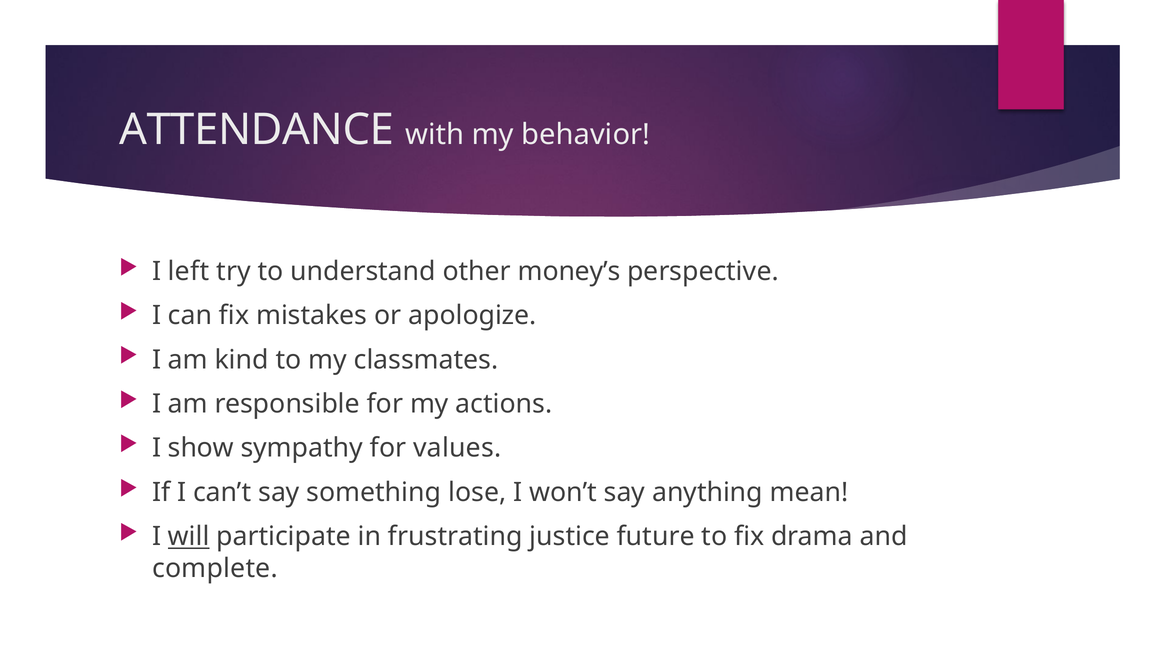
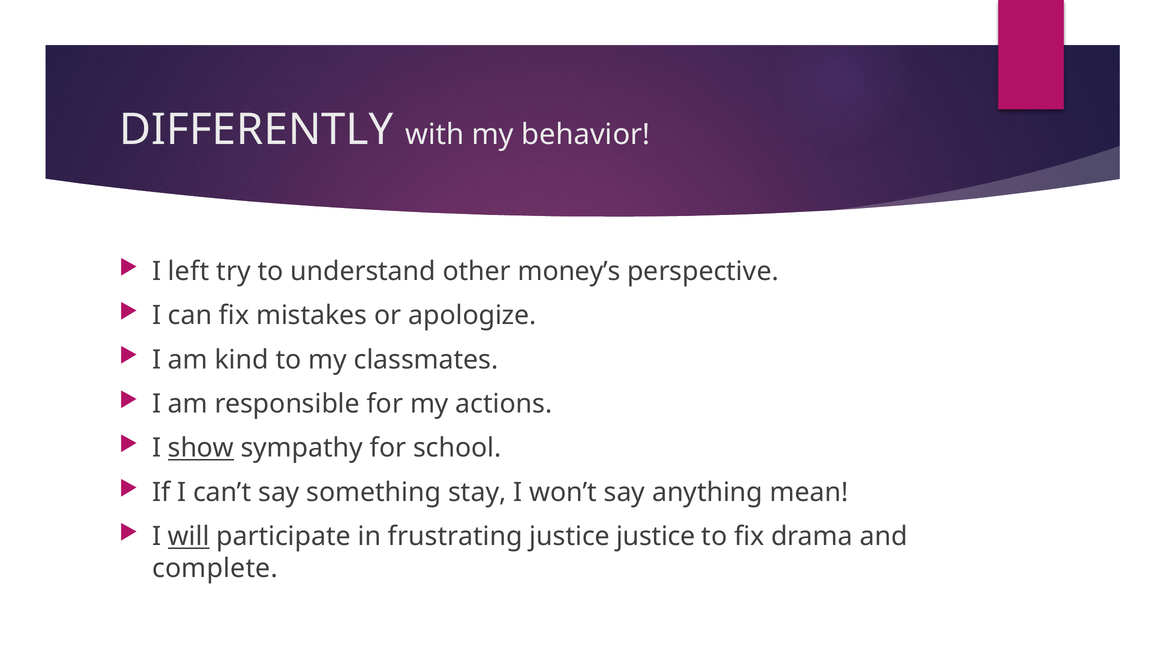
ATTENDANCE: ATTENDANCE -> DIFFERENTLY (256, 130)
show underline: none -> present (201, 448)
values: values -> school (457, 448)
lose: lose -> stay (477, 492)
justice future: future -> justice (656, 537)
